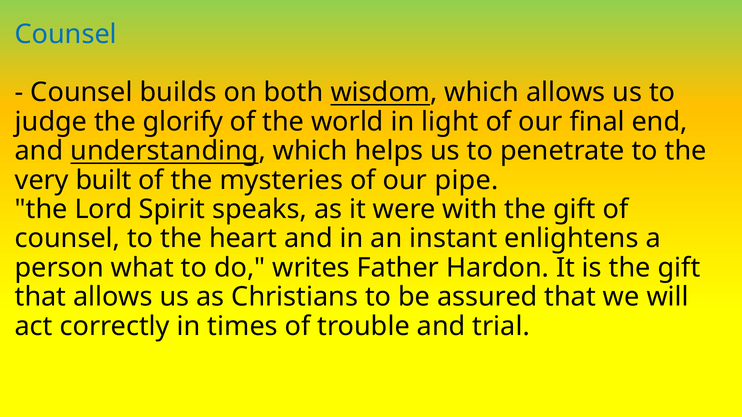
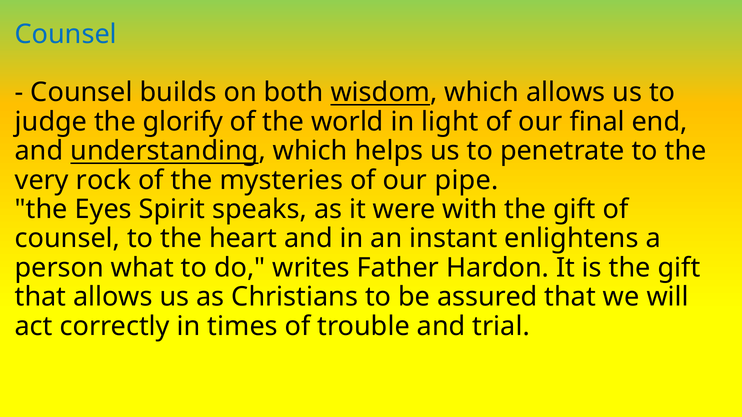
built: built -> rock (103, 180)
Lord: Lord -> Eyes (103, 210)
